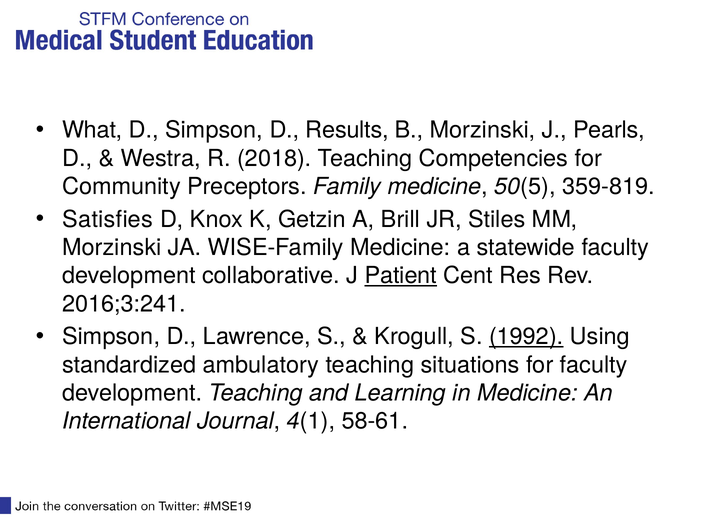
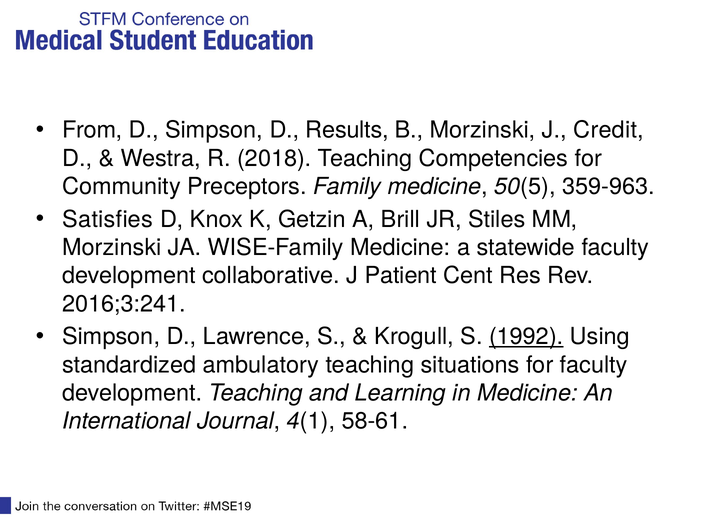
What: What -> From (92, 130)
Pearls: Pearls -> Credit (609, 130)
359-819: 359-819 -> 359-963 (608, 186)
Patient underline: present -> none (401, 276)
